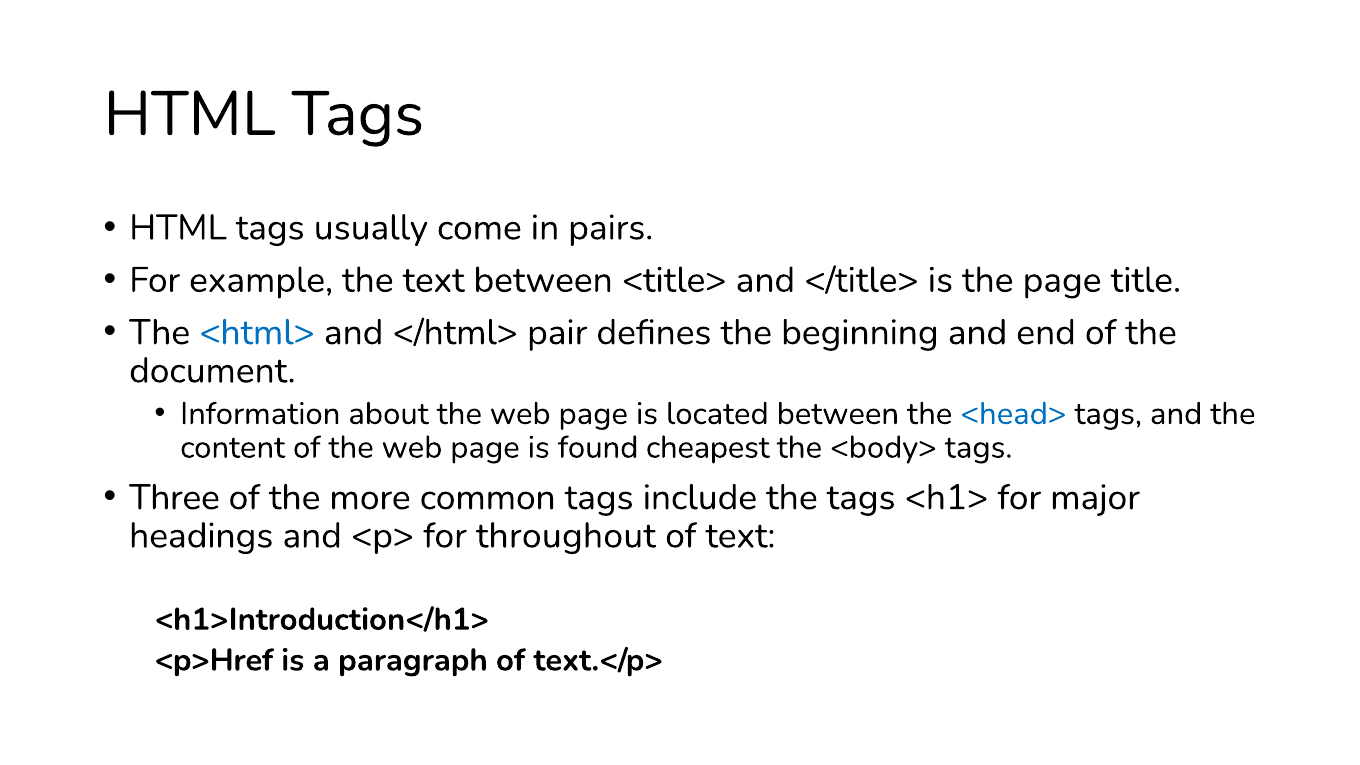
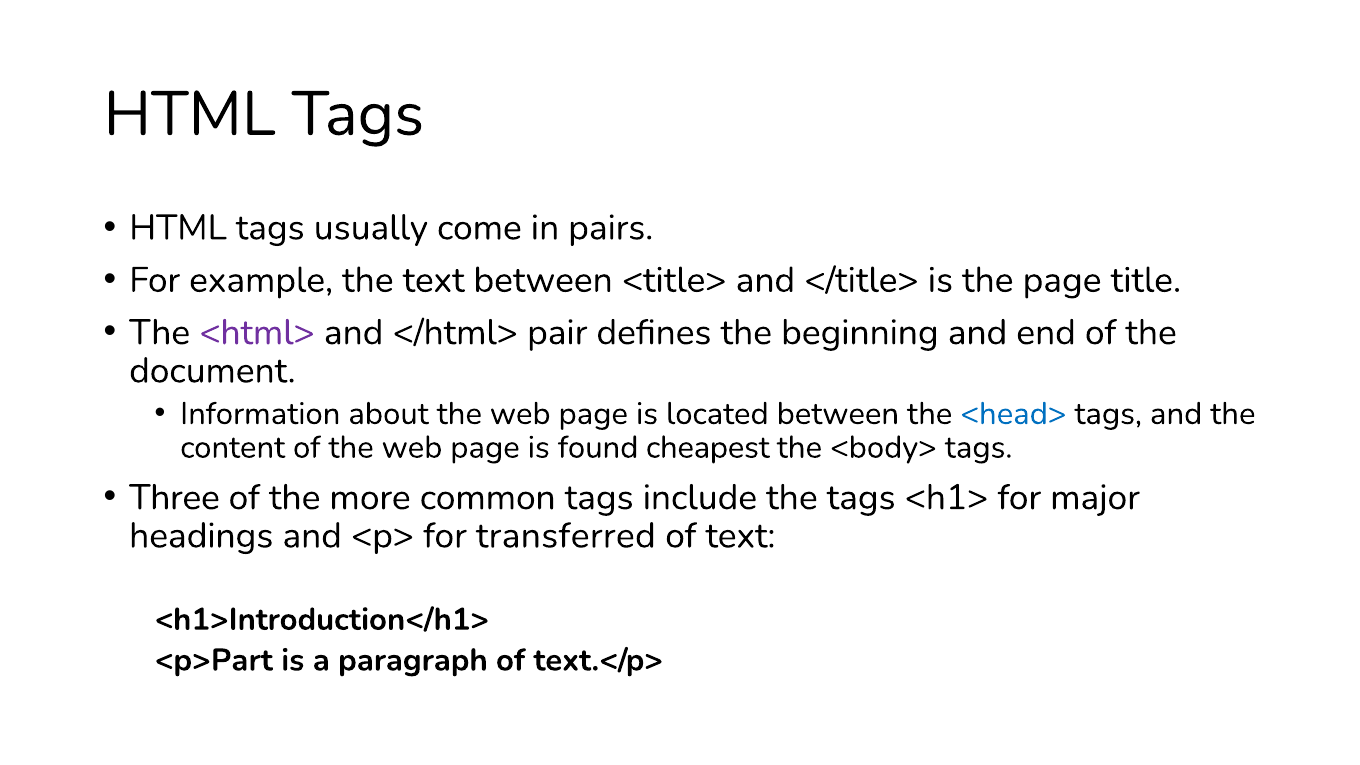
<html> colour: blue -> purple (257, 332)
throughout: throughout -> transferred (566, 536)
<p>Href: <p>Href -> <p>Part (214, 660)
